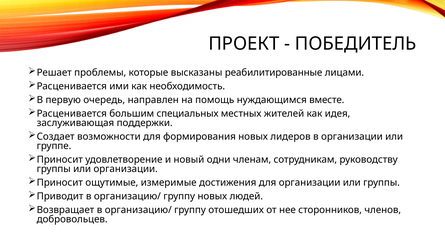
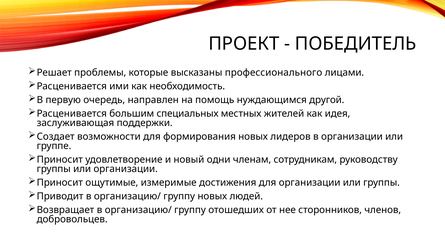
реабилитированные: реабилитированные -> профессионального (274, 73)
вместе: вместе -> другой (327, 100)
